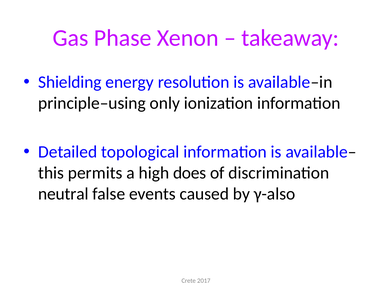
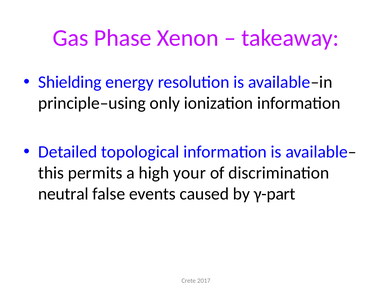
does: does -> your (189, 173)
γ-also: γ-also -> γ-part (275, 194)
